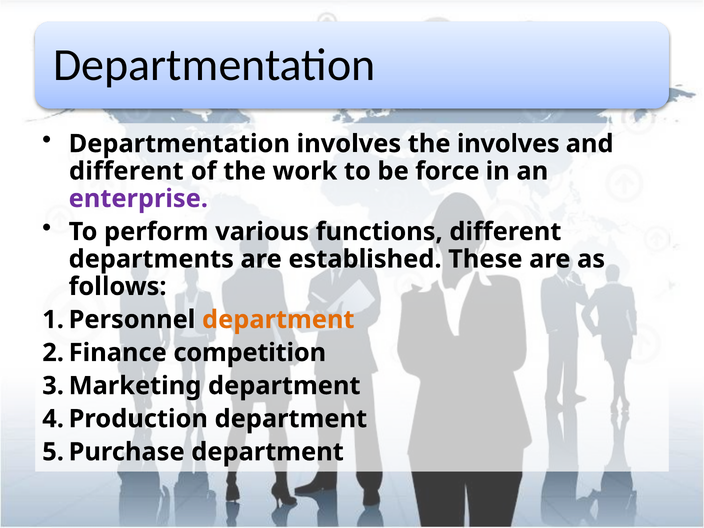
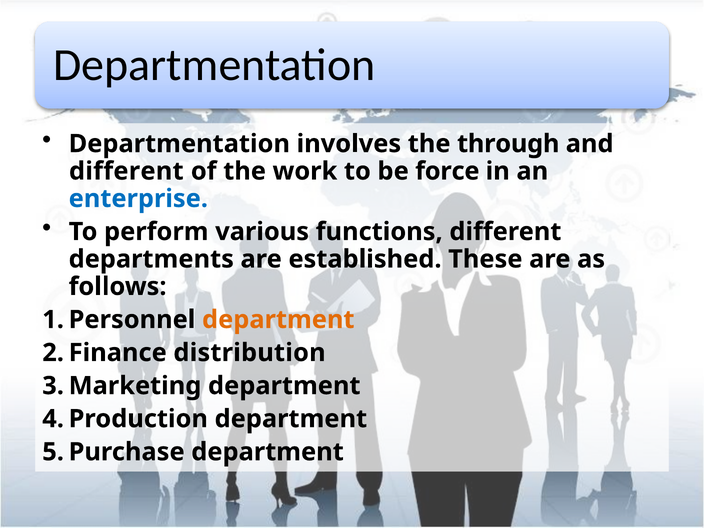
the involves: involves -> through (508, 144)
enterprise colour: purple -> blue (138, 199)
competition: competition -> distribution (250, 353)
